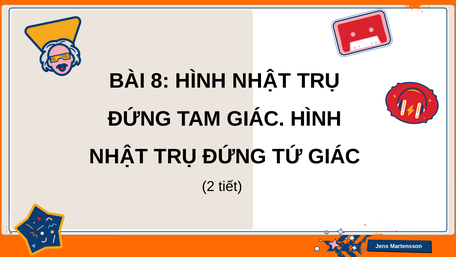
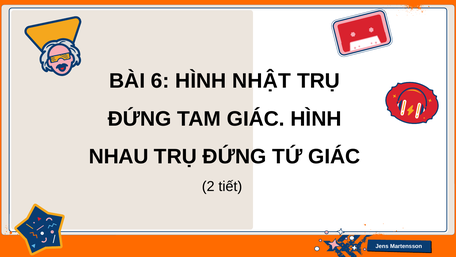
8: 8 -> 6 (160, 81)
NHẬT: NHẬT -> NHAU (119, 156)
